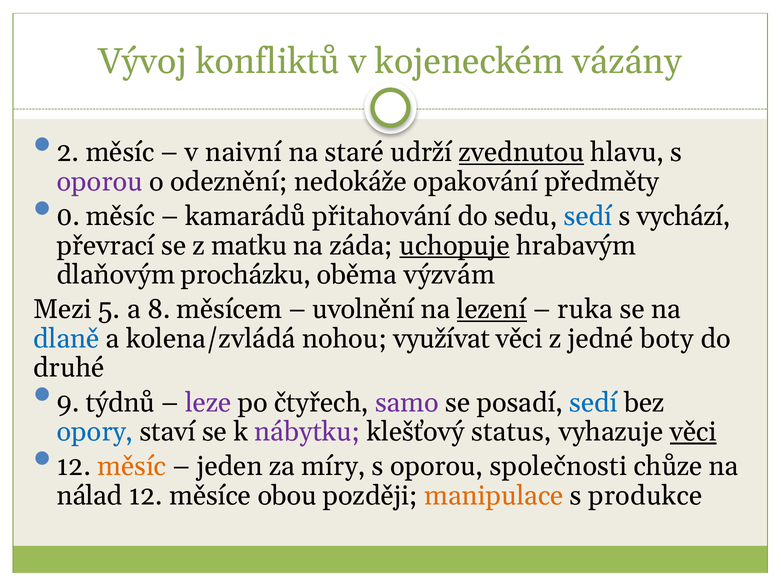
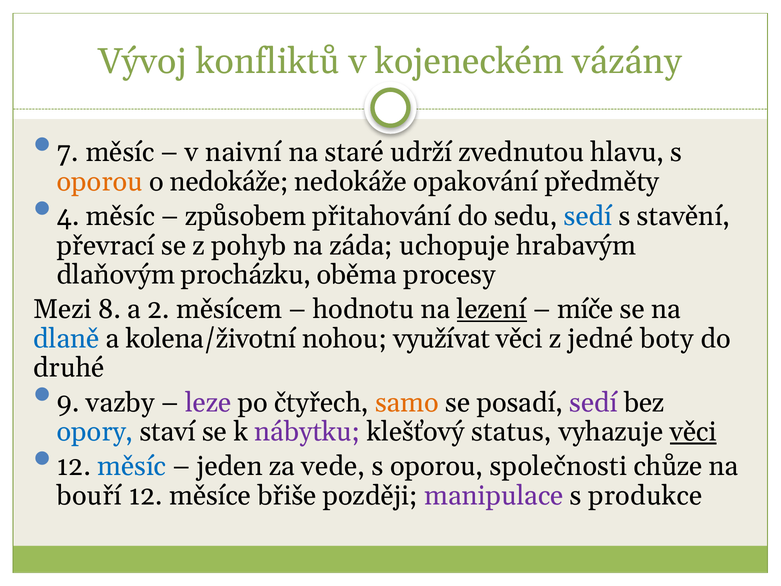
2: 2 -> 7 (68, 152)
zvednutou underline: present -> none (522, 152)
oporou colour: purple -> orange (100, 182)
o odeznění: odeznění -> nedokáže (229, 182)
0: 0 -> 4 (68, 216)
kamarádů: kamarádů -> způsobem (246, 216)
vychází: vychází -> stavění (683, 216)
matku: matku -> pohyb (249, 246)
uchopuje underline: present -> none (455, 246)
výzvám: výzvám -> procesy (450, 275)
5: 5 -> 8 (109, 309)
8: 8 -> 2 (159, 309)
uvolnění: uvolnění -> hodnotu (363, 309)
ruka: ruka -> míče (585, 309)
kolena/zvládá: kolena/zvládá -> kolena/životní (211, 339)
týdnů: týdnů -> vazby (120, 402)
samo colour: purple -> orange (407, 402)
sedí colour: blue -> purple (593, 402)
měsíc colour: orange -> blue (132, 466)
míry: míry -> vede (333, 466)
nálad: nálad -> bouří (89, 495)
obou: obou -> břiše (287, 495)
manipulace colour: orange -> purple (494, 495)
